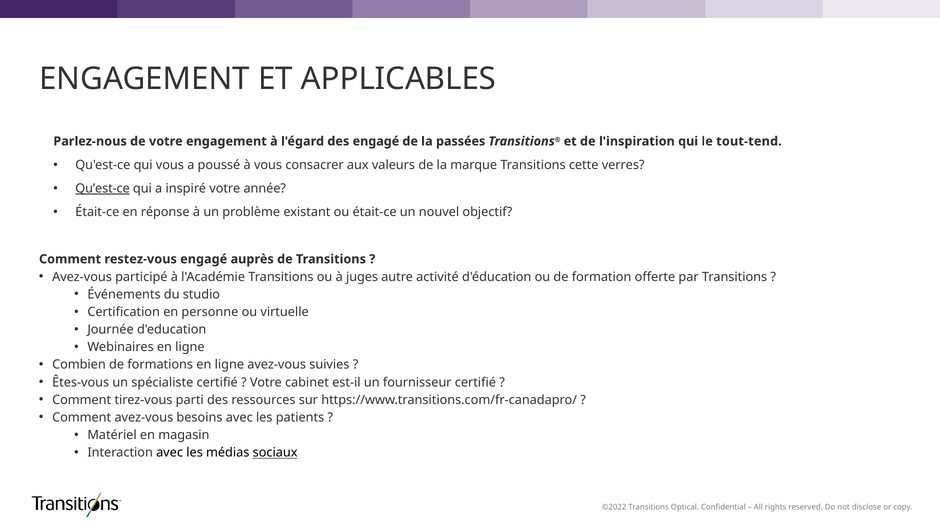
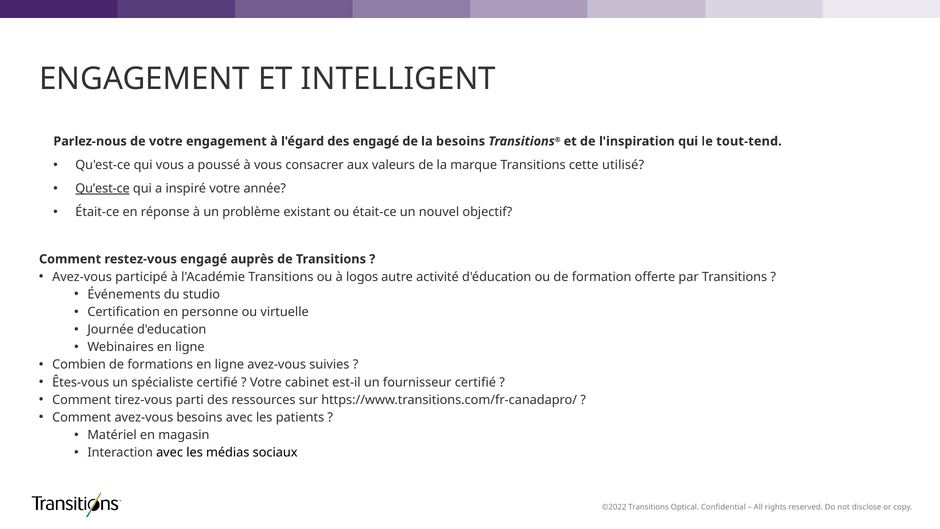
APPLICABLES: APPLICABLES -> INTELLIGENT (398, 79)
la passées: passées -> besoins (461, 141)
verres: verres -> utilisé (623, 165)
juges: juges -> logos (362, 277)
sociaux underline: present -> none (275, 452)
